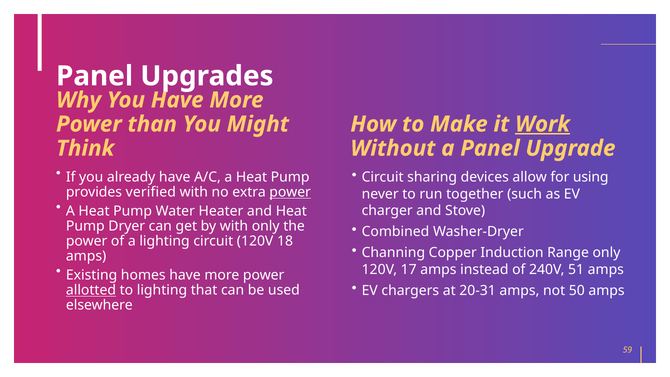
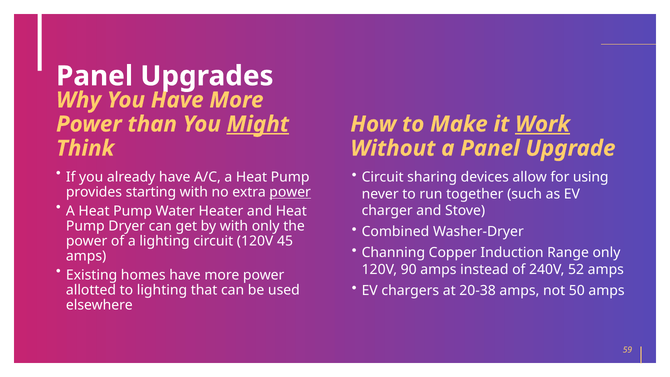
Might underline: none -> present (258, 124)
verified: verified -> starting (151, 192)
18: 18 -> 45 (285, 241)
17: 17 -> 90 (409, 269)
51: 51 -> 52 (576, 269)
20-31: 20-31 -> 20-38 (478, 290)
allotted underline: present -> none (91, 290)
